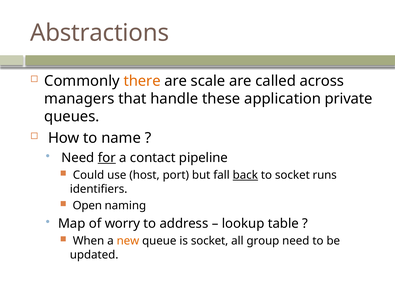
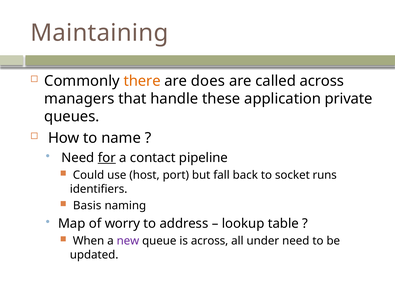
Abstractions: Abstractions -> Maintaining (99, 33)
scale: scale -> does (208, 81)
back underline: present -> none (245, 175)
Open: Open -> Basis (87, 206)
new colour: orange -> purple (128, 241)
is socket: socket -> across (210, 241)
group: group -> under (263, 241)
